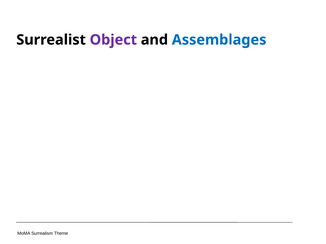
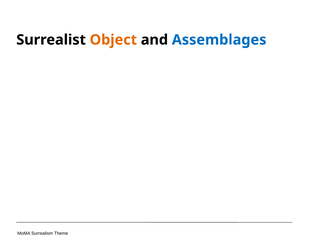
Object colour: purple -> orange (113, 40)
